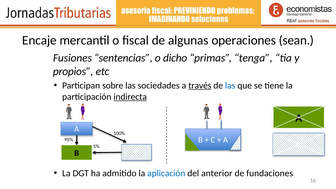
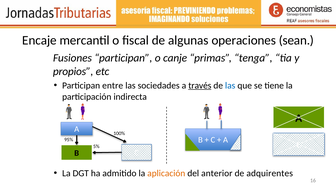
Fusiones sentencias: sentencias -> participan (123, 58)
dicho: dicho -> canje (175, 58)
sobre: sobre -> entre (113, 85)
indirecta underline: present -> none (130, 97)
aplicación colour: blue -> orange (166, 173)
fundaciones: fundaciones -> adquirentes (270, 173)
